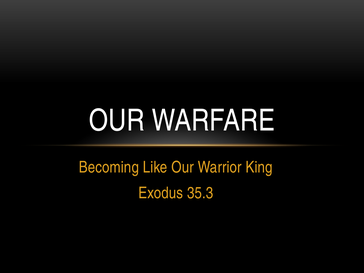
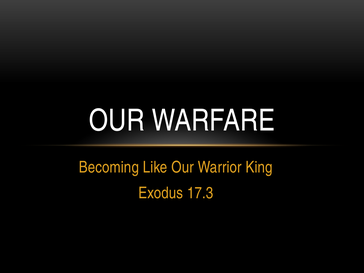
35.3: 35.3 -> 17.3 (200, 193)
